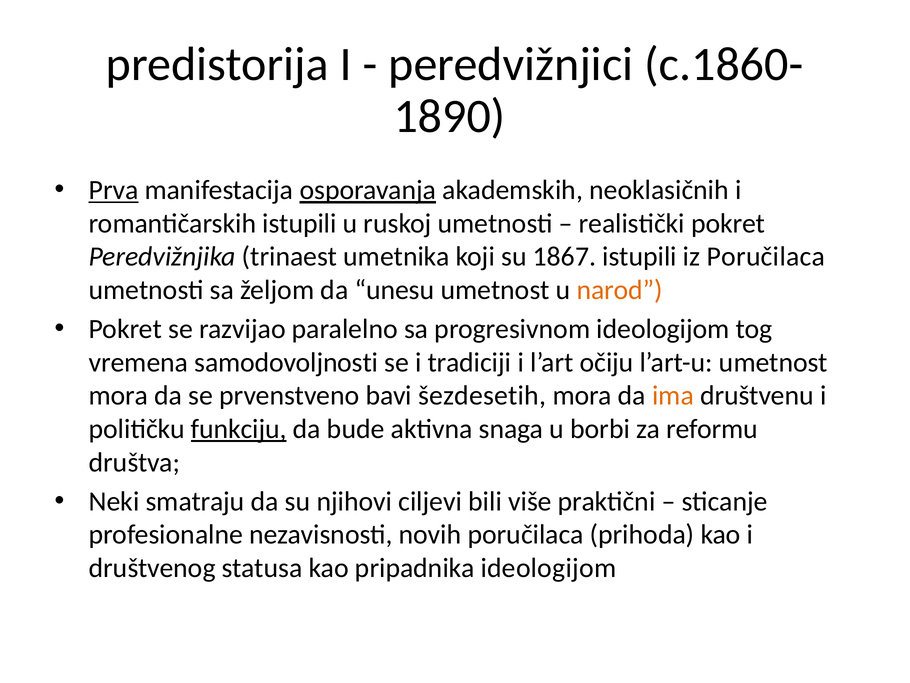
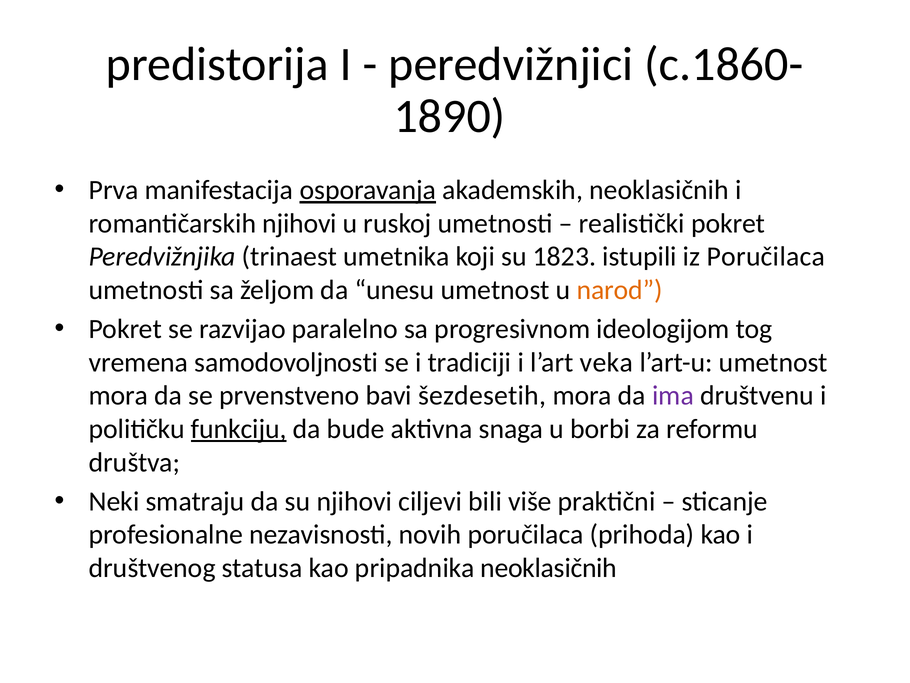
Prva underline: present -> none (114, 190)
romantičarskih istupili: istupili -> njihovi (300, 223)
1867: 1867 -> 1823 (564, 257)
očiju: očiju -> veka (606, 362)
ima colour: orange -> purple (673, 395)
pripadnika ideologijom: ideologijom -> neoklasičnih (549, 568)
